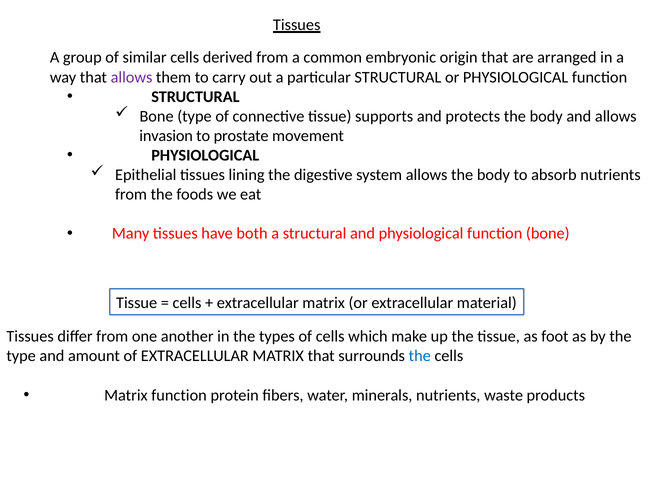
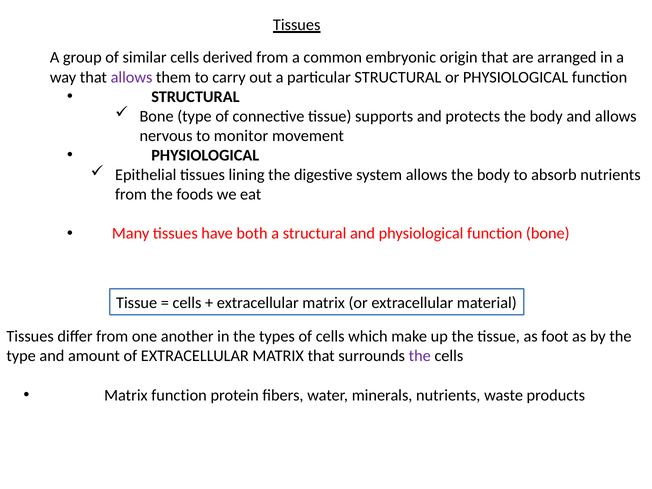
invasion: invasion -> nervous (166, 136)
prostate: prostate -> monitor (241, 136)
the colour: blue -> purple (420, 356)
